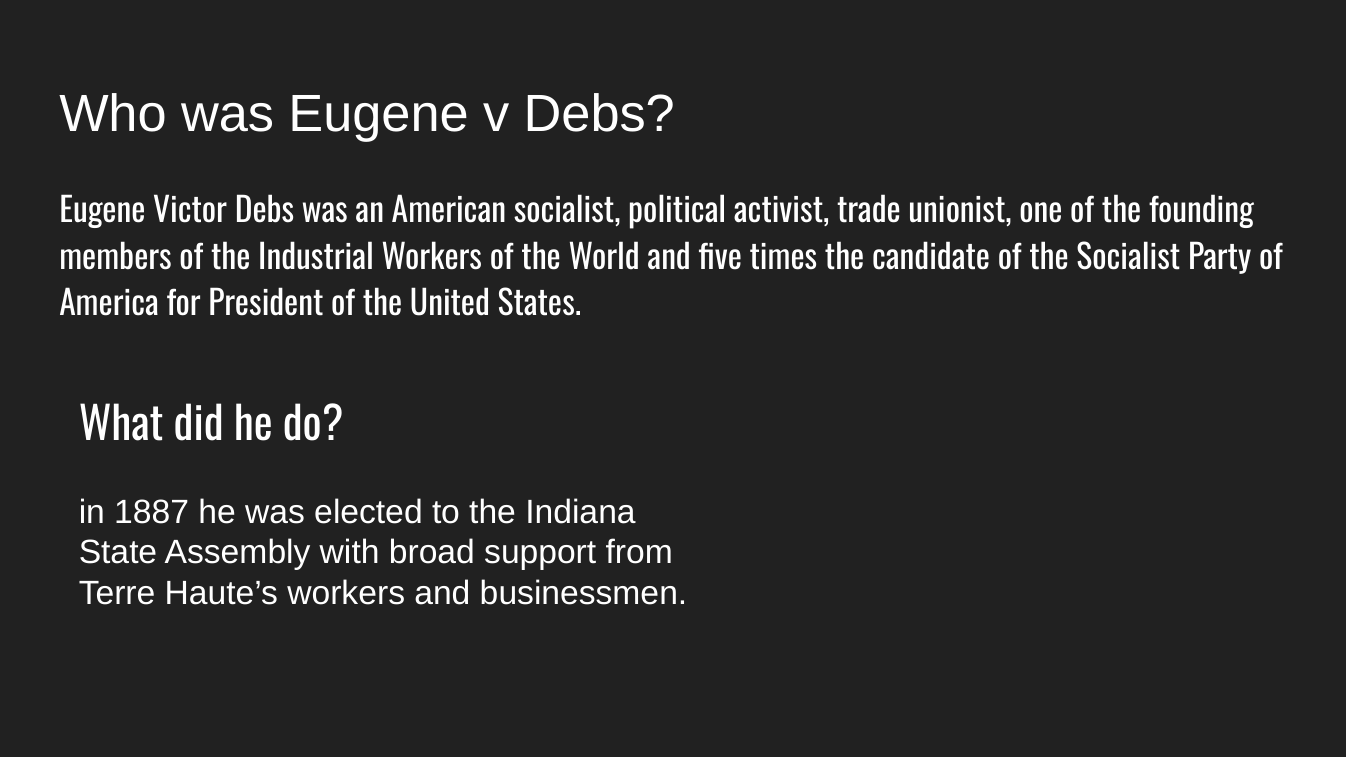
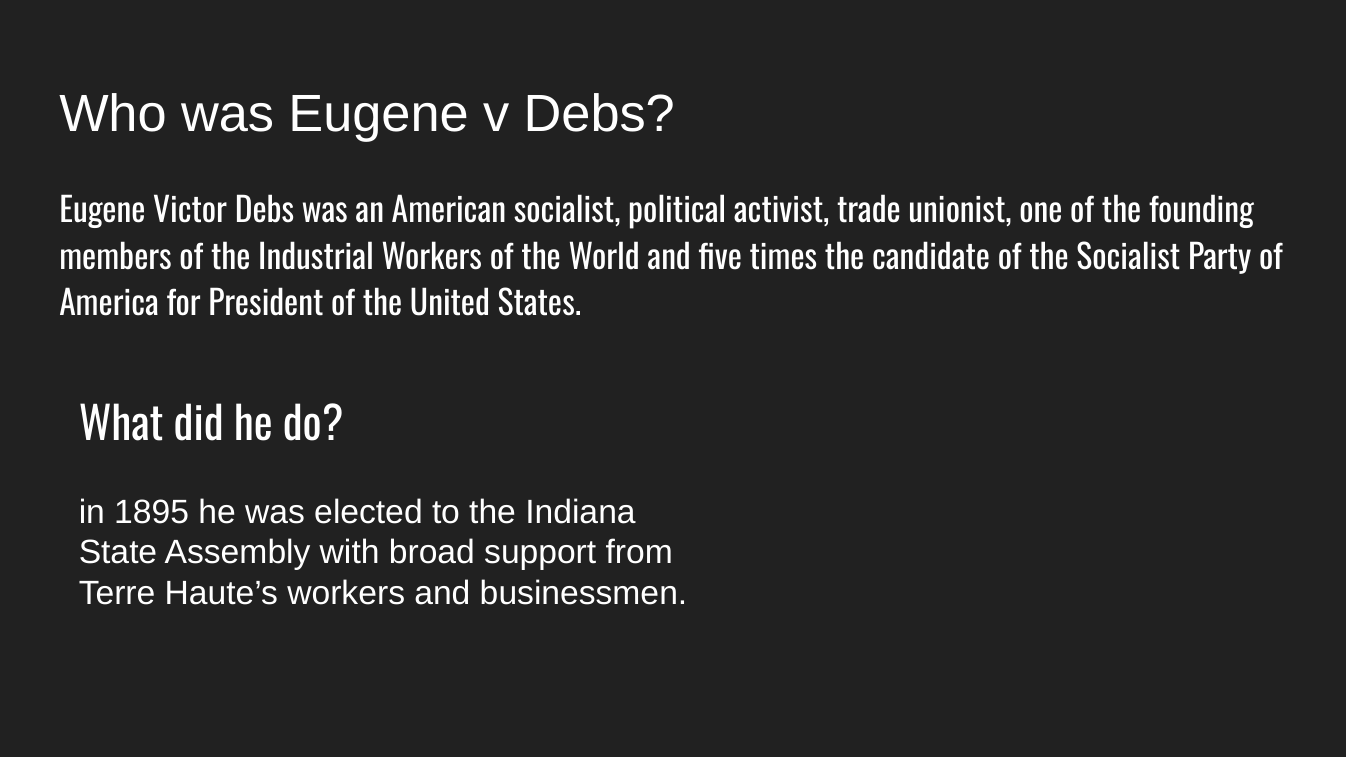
1887: 1887 -> 1895 (152, 512)
